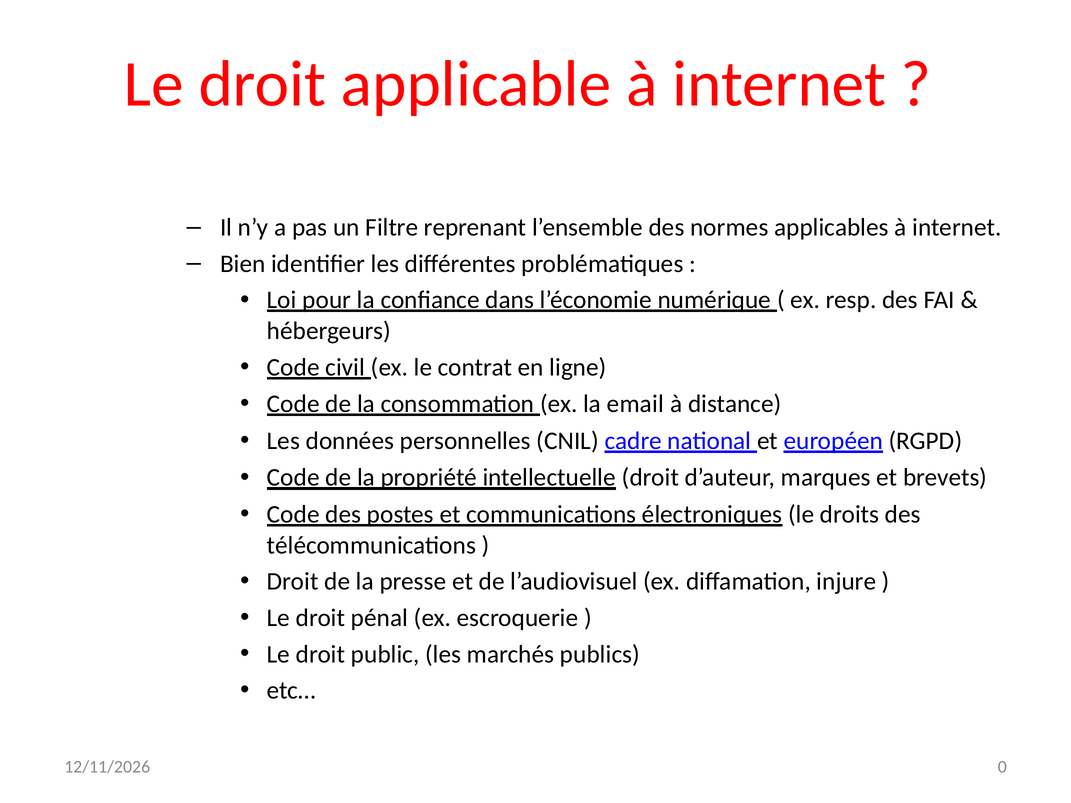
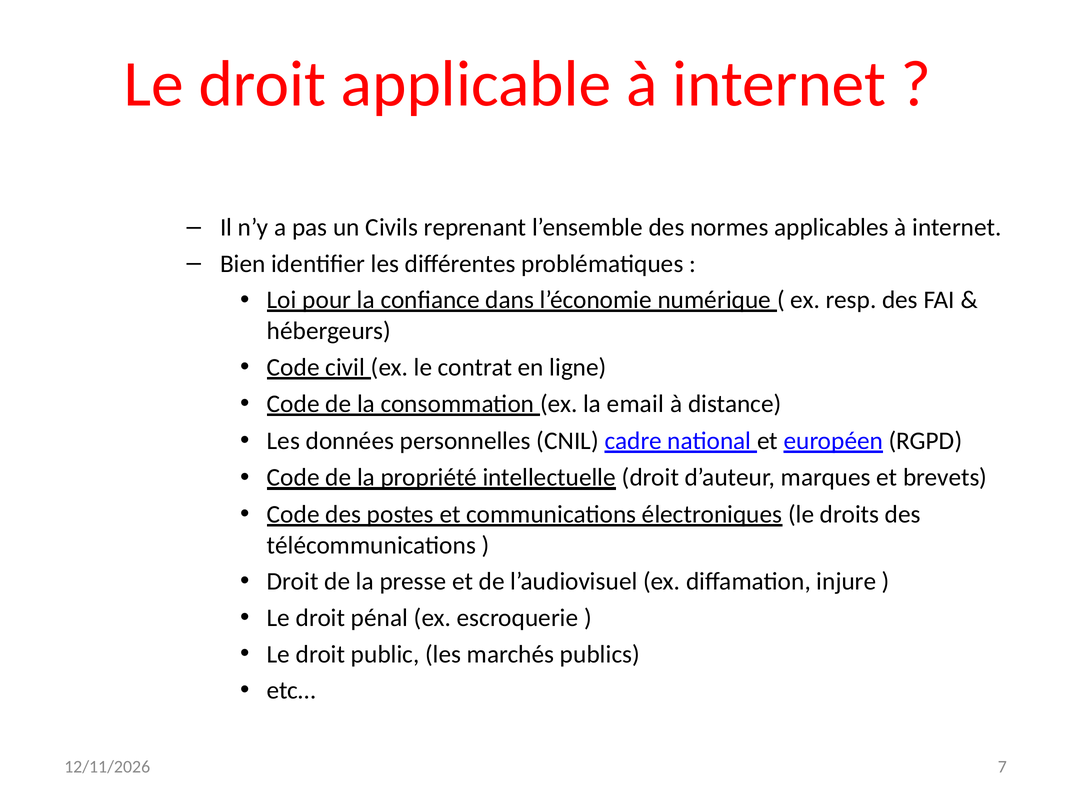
Filtre: Filtre -> Civils (392, 228)
0: 0 -> 7 (1002, 767)
